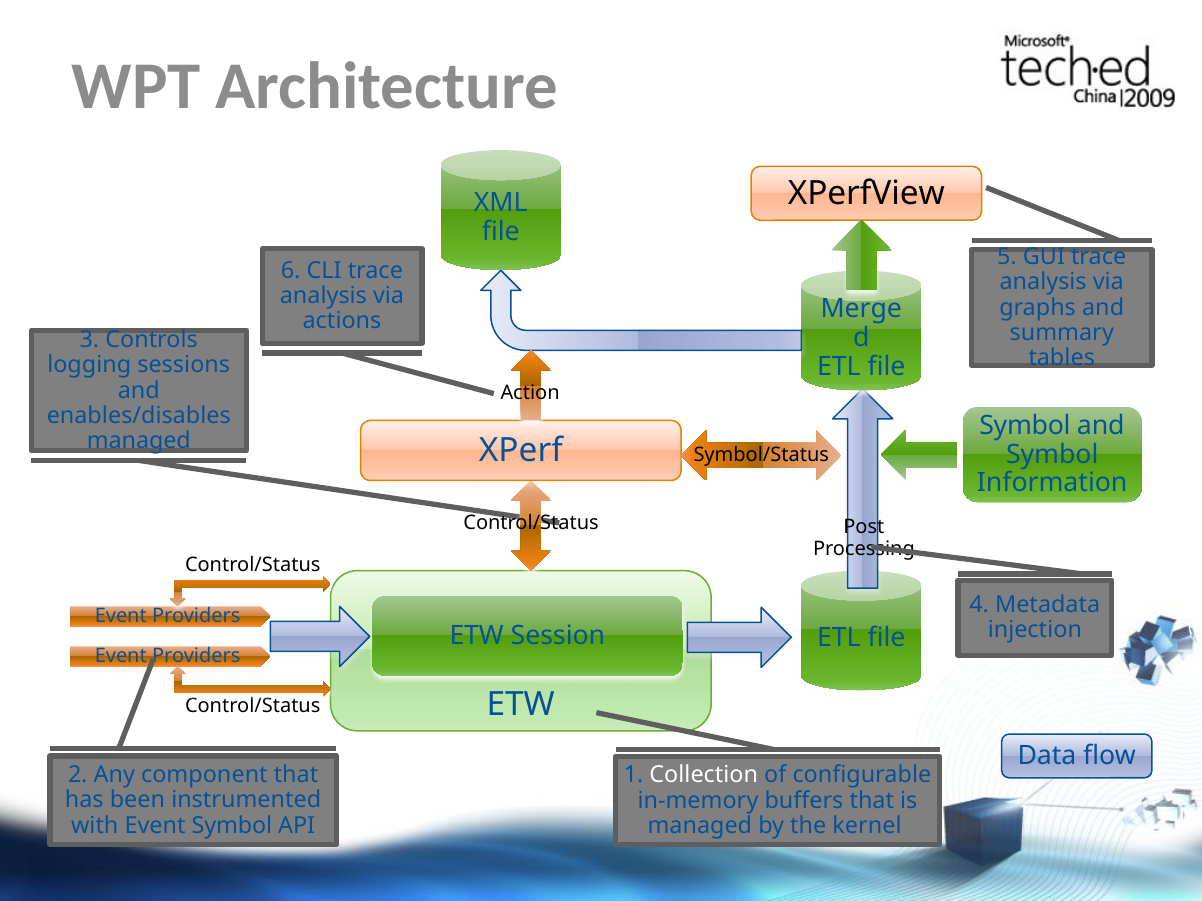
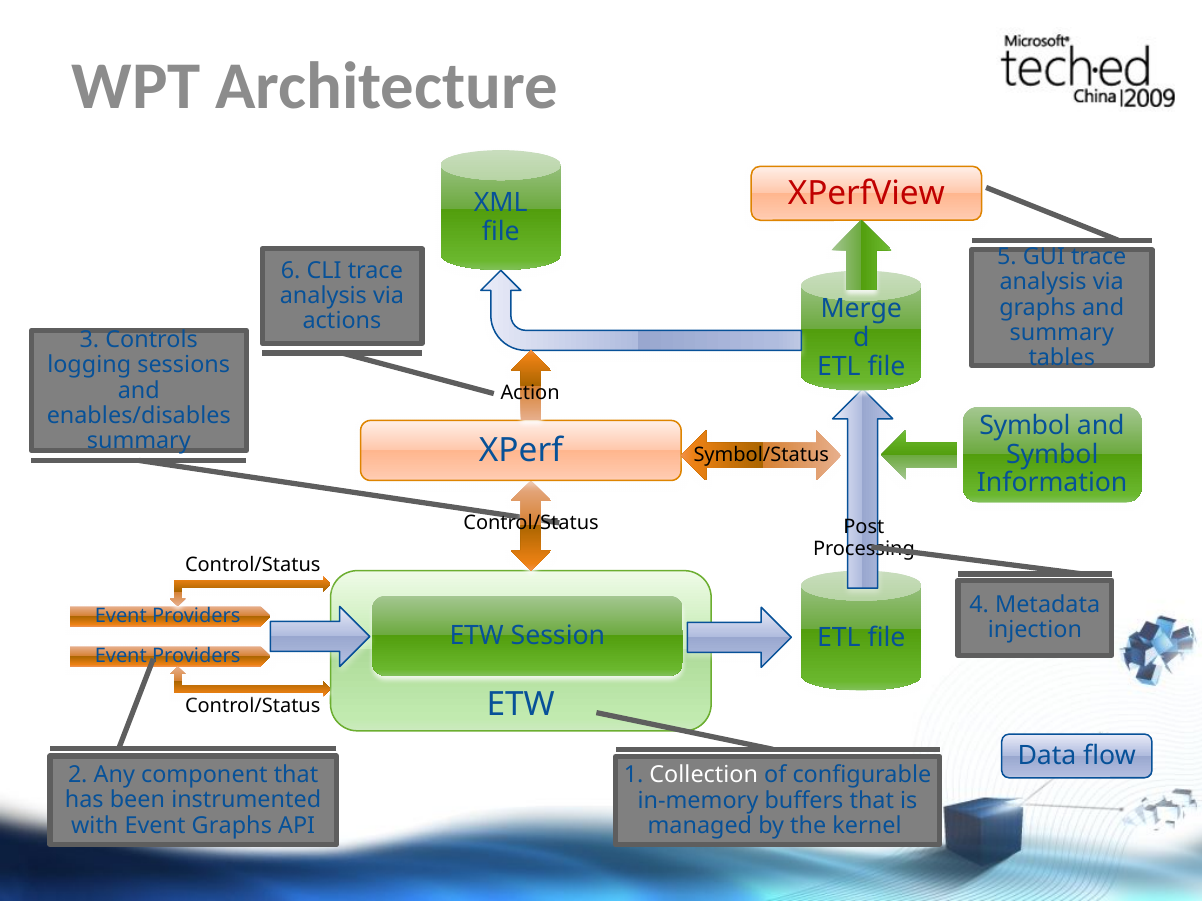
XPerfView colour: black -> red (866, 193)
managed: managed -> summary (139, 441)
Event Symbol: Symbol -> Graphs (232, 826)
